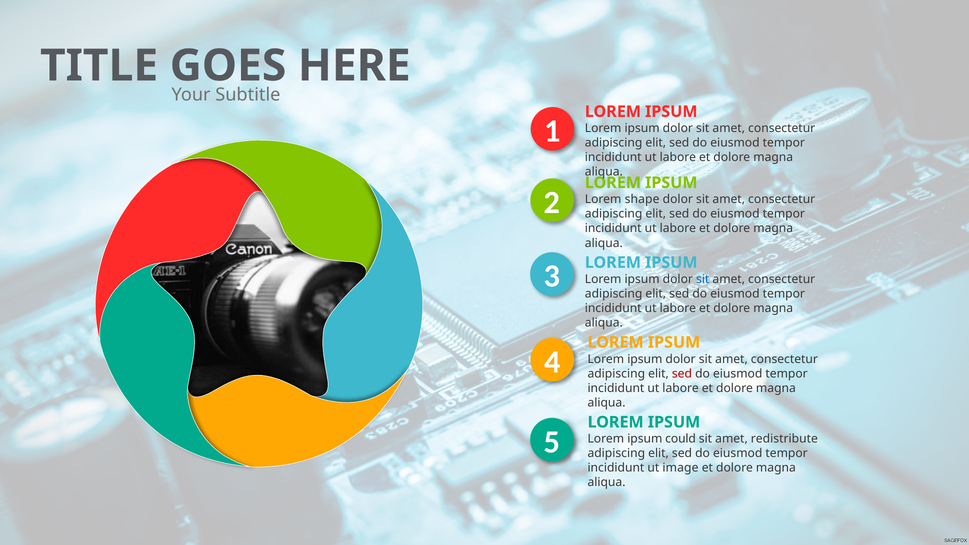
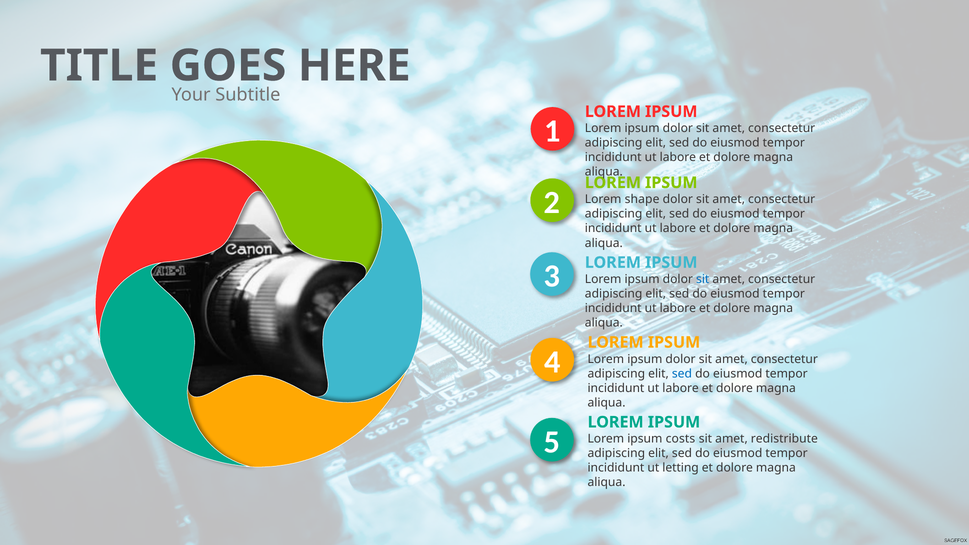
sed colour: red -> blue (682, 374)
could: could -> costs (680, 439)
image: image -> letting (681, 468)
